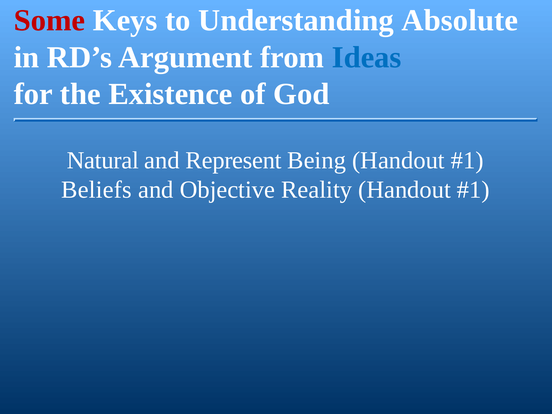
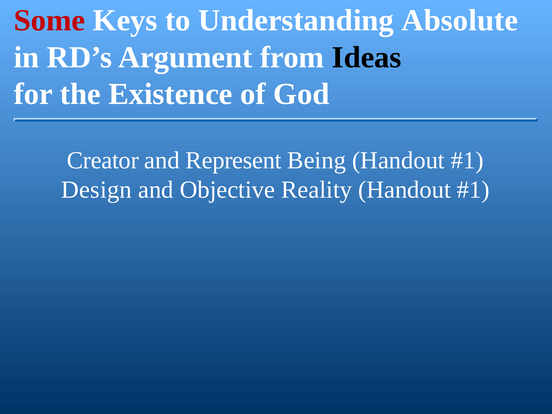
Ideas colour: blue -> black (367, 57)
Natural: Natural -> Creator (103, 160)
Beliefs: Beliefs -> Design (96, 190)
